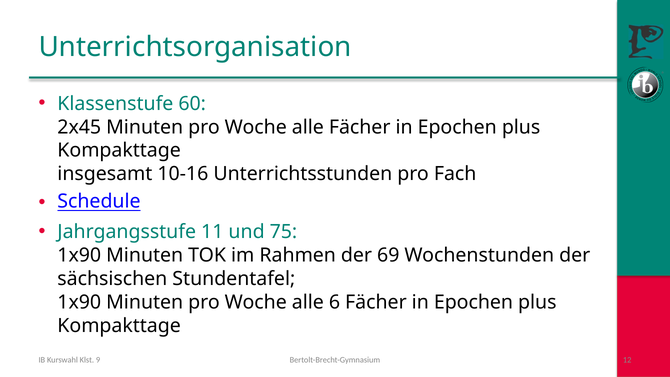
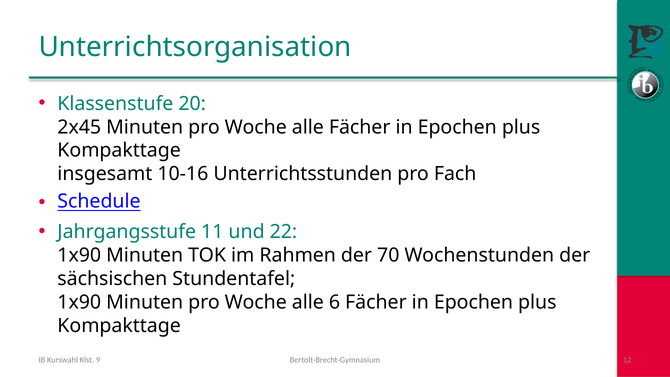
60: 60 -> 20 (192, 104)
75: 75 -> 22 (283, 232)
69: 69 -> 70 (388, 255)
